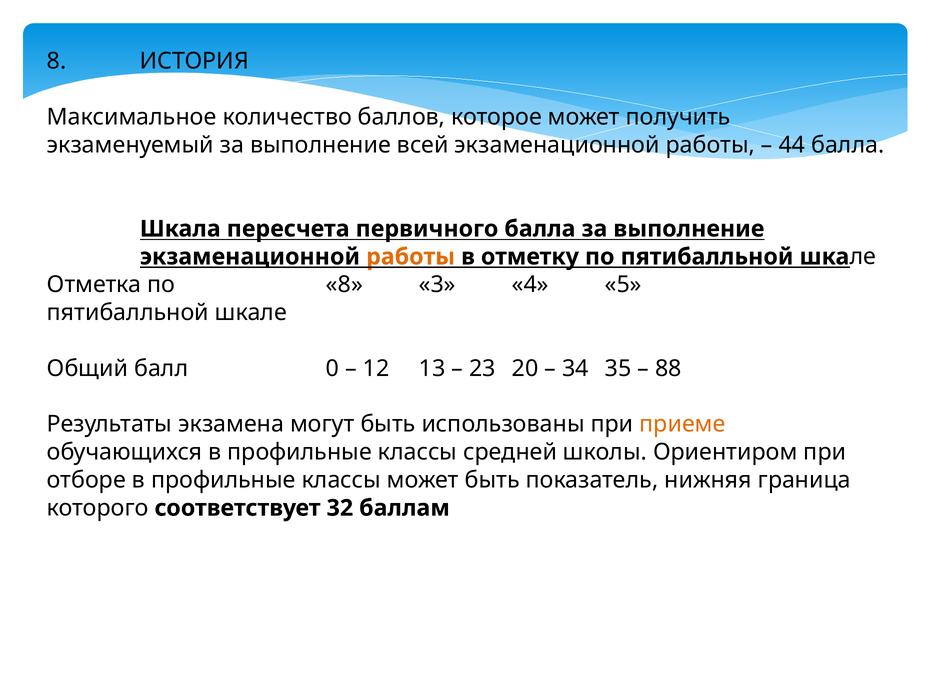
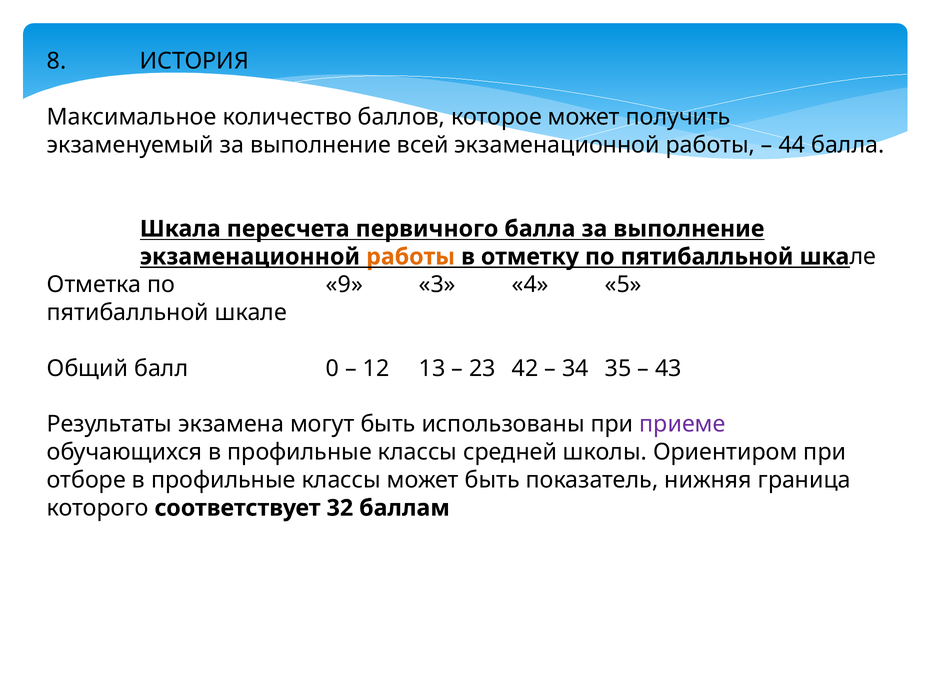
по 8: 8 -> 9 (344, 284)
20: 20 -> 42 (525, 368)
88: 88 -> 43 (668, 368)
приеме colour: orange -> purple (682, 424)
